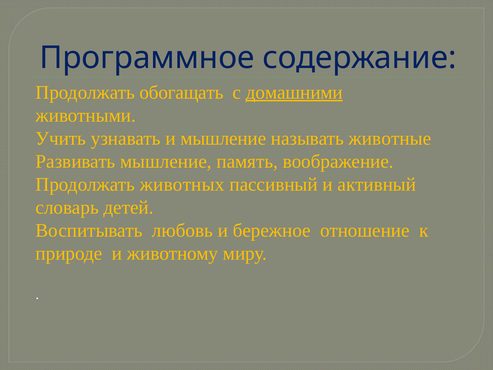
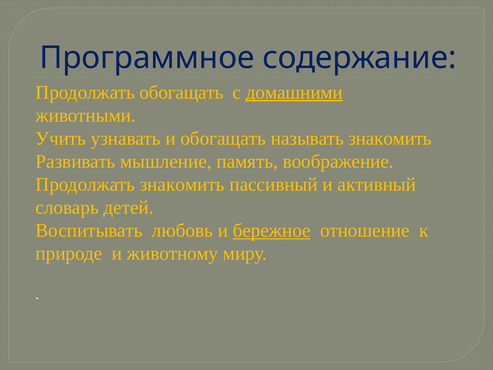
и мышление: мышление -> обогащать (223, 138)
называть животные: животные -> знакомить (390, 138)
Продолжать животных: животных -> знакомить (182, 184)
бережное underline: none -> present (272, 230)
